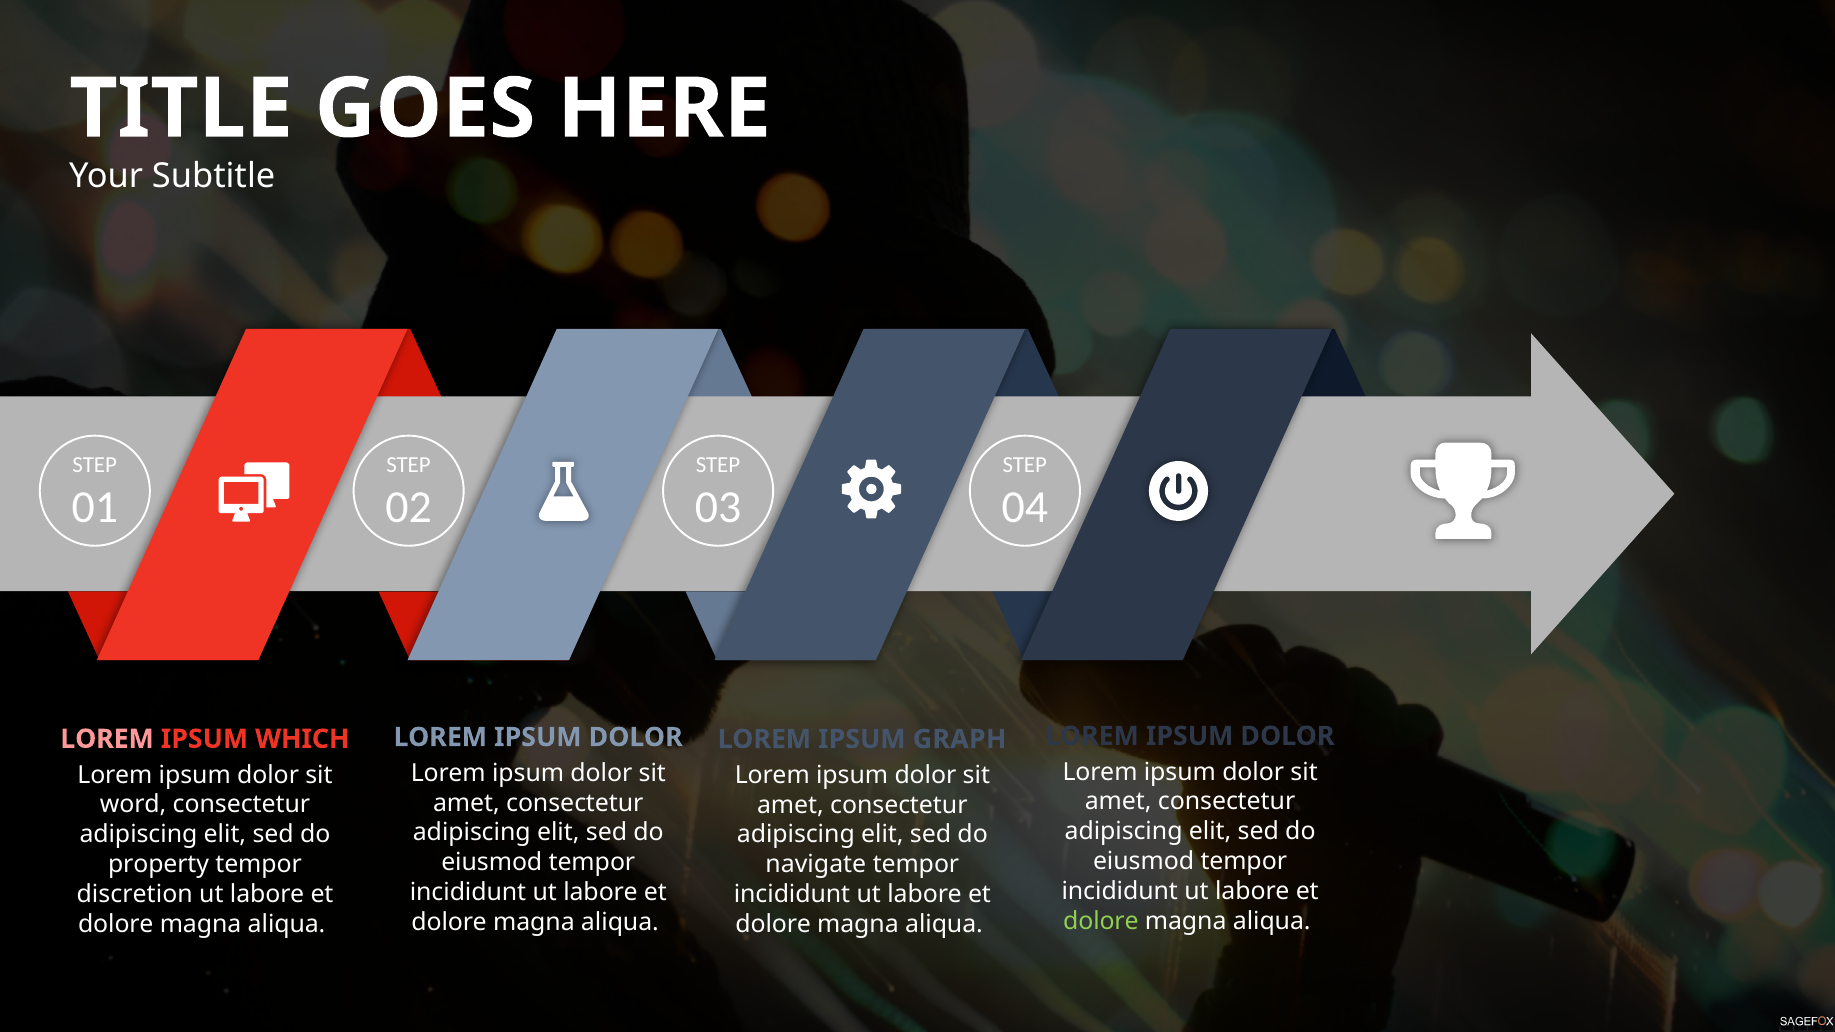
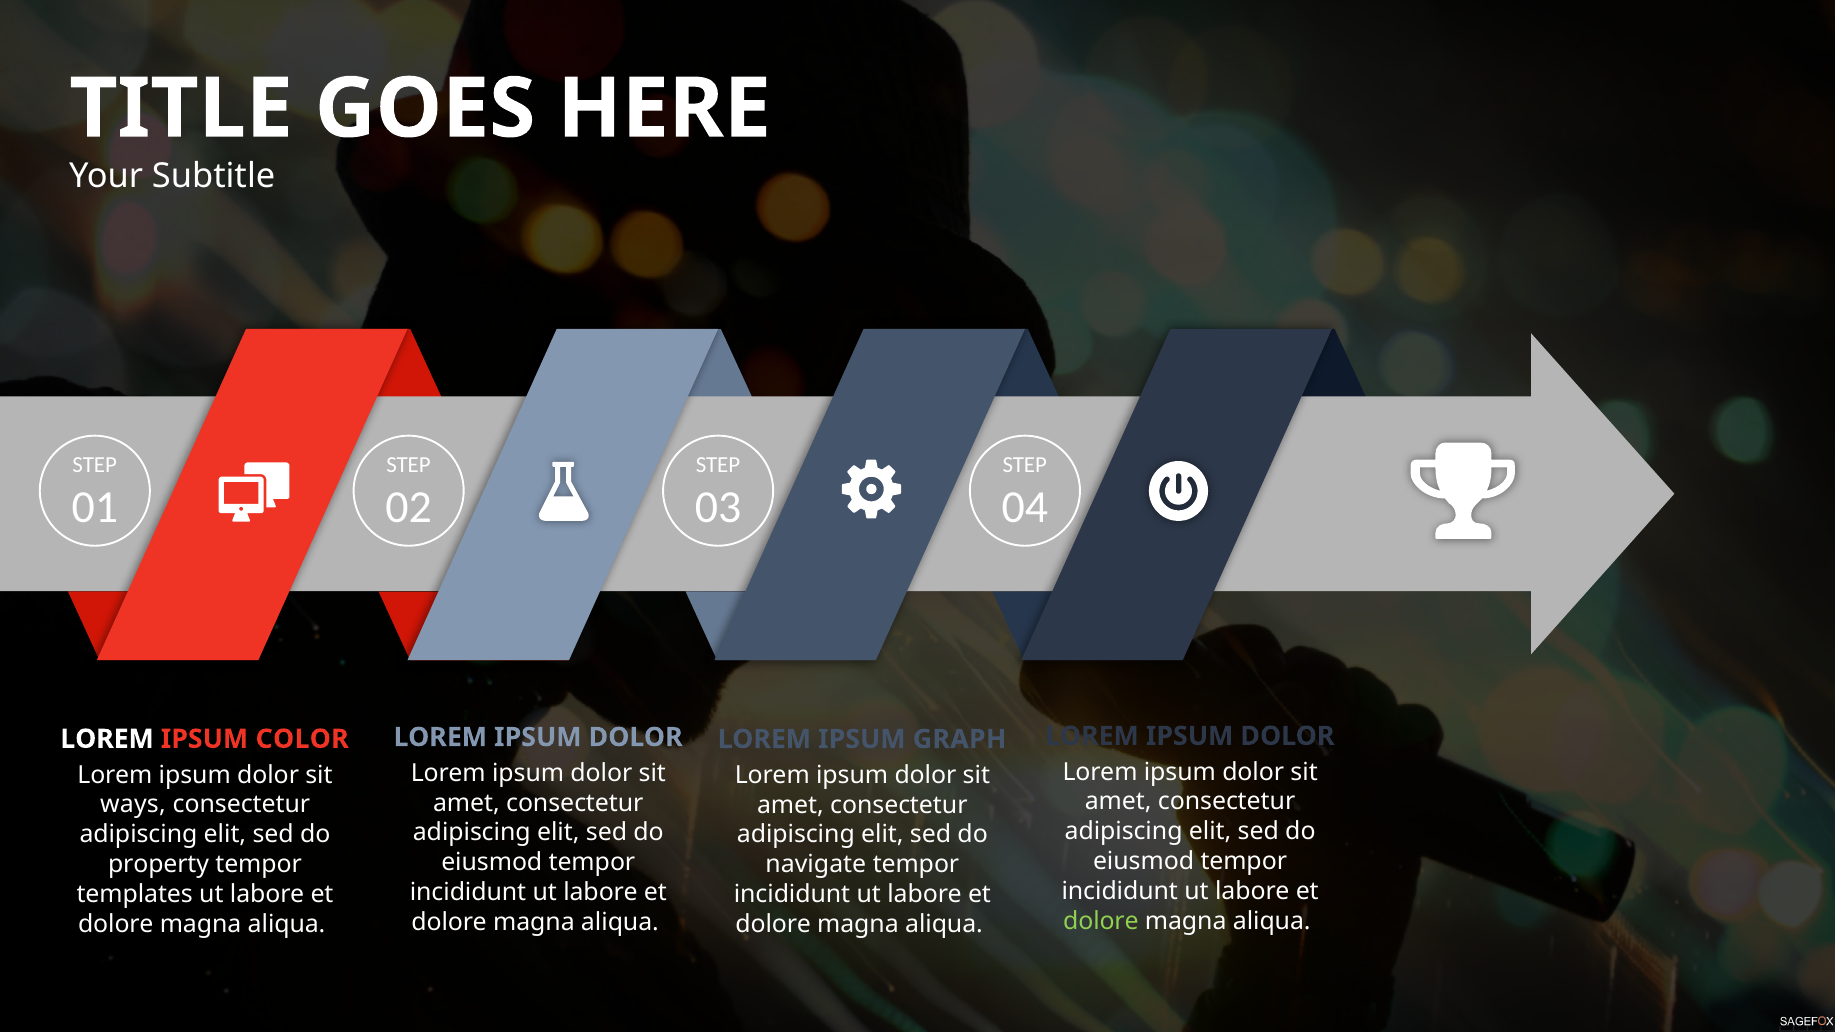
LOREM colour: pink -> white (107, 739)
WHICH: WHICH -> COLOR (302, 739)
word: word -> ways (133, 805)
discretion: discretion -> templates (135, 894)
